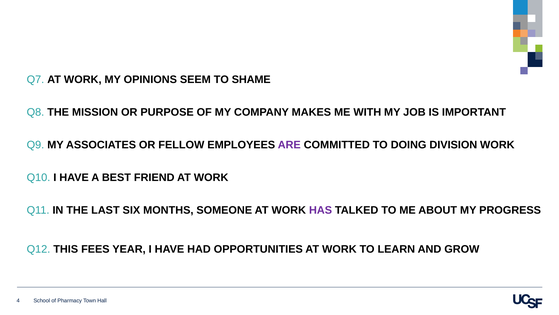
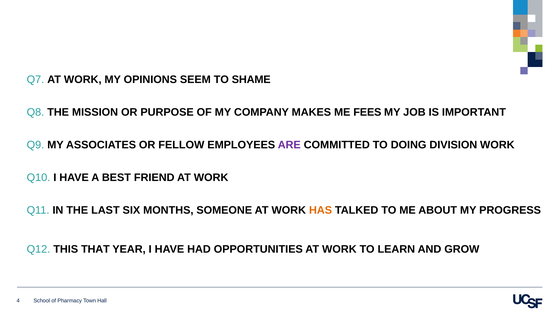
WITH: WITH -> FEES (367, 112)
HAS colour: purple -> orange (321, 210)
FEES: FEES -> THAT (95, 249)
